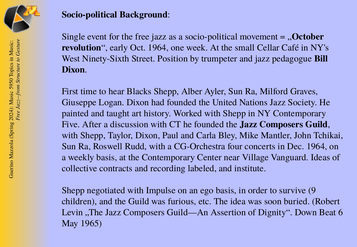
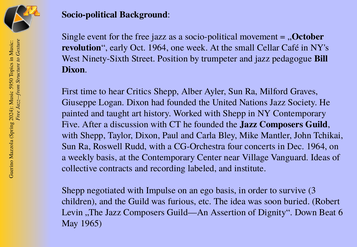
Blacks: Blacks -> Critics (139, 92)
survive 9: 9 -> 3 (312, 190)
